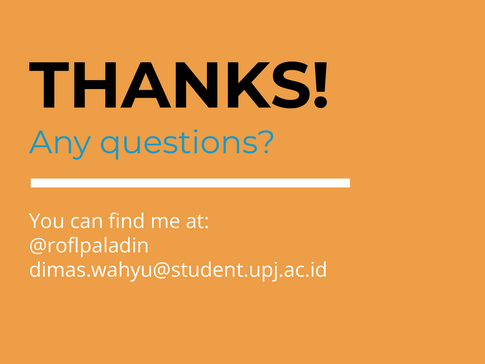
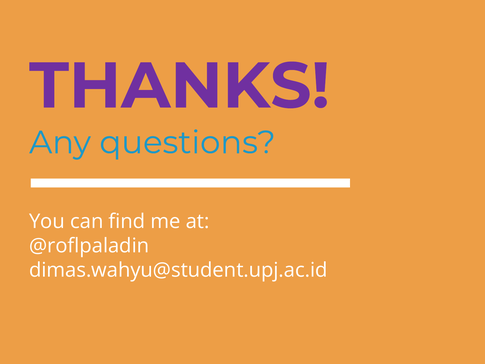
THANKS colour: black -> purple (180, 86)
